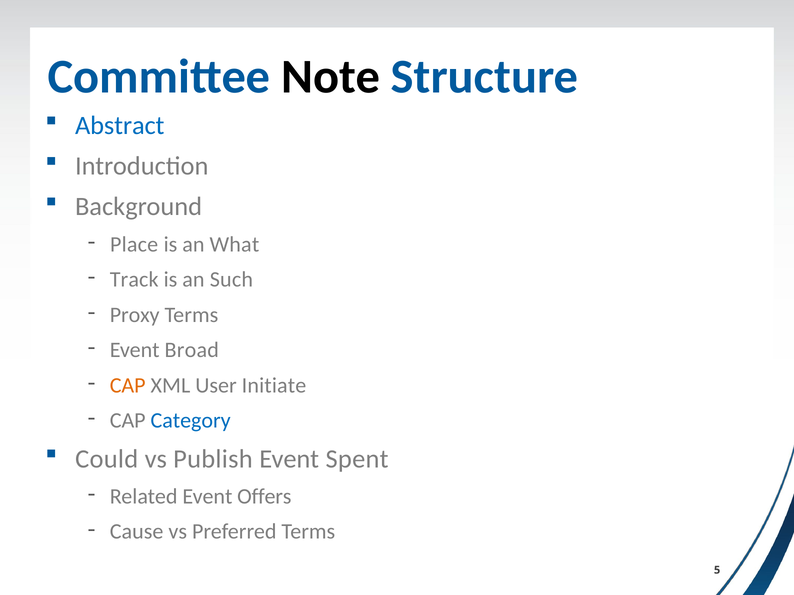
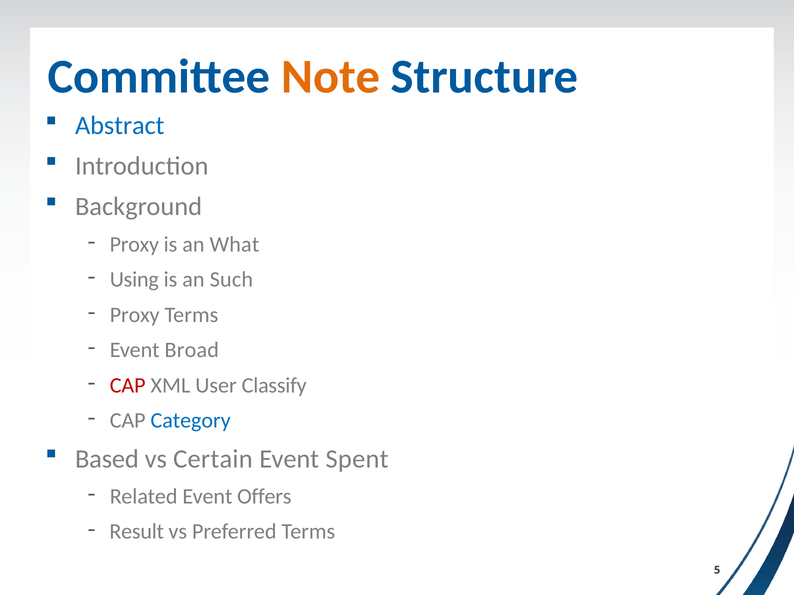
Note colour: black -> orange (331, 77)
Place: Place -> Proxy (134, 245)
Track: Track -> Using (134, 280)
CAP colour: orange -> red (128, 386)
Initiate: Initiate -> Classify (274, 386)
Could: Could -> Based (107, 459)
Publish: Publish -> Certain (213, 459)
Cause: Cause -> Result (137, 532)
